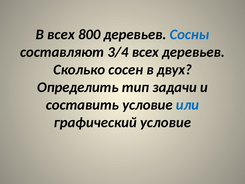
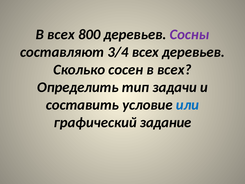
Сосны colour: blue -> purple (189, 34)
сосен в двух: двух -> всех (174, 70)
графический условие: условие -> задание (166, 122)
